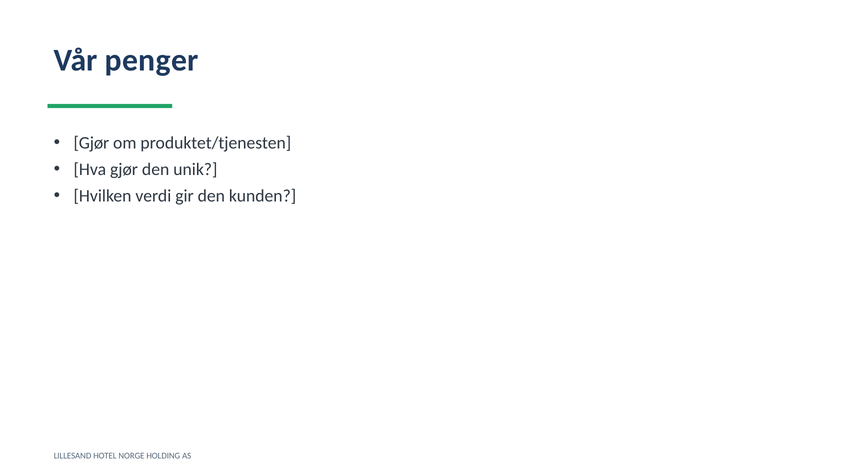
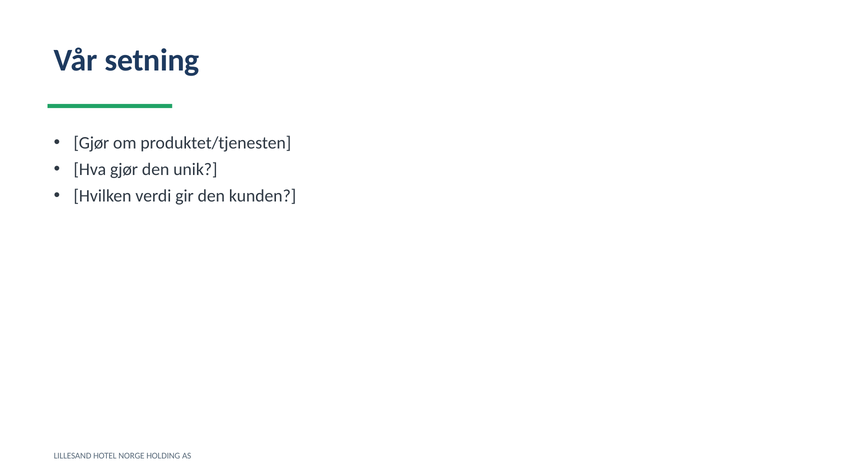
penger: penger -> setning (152, 60)
